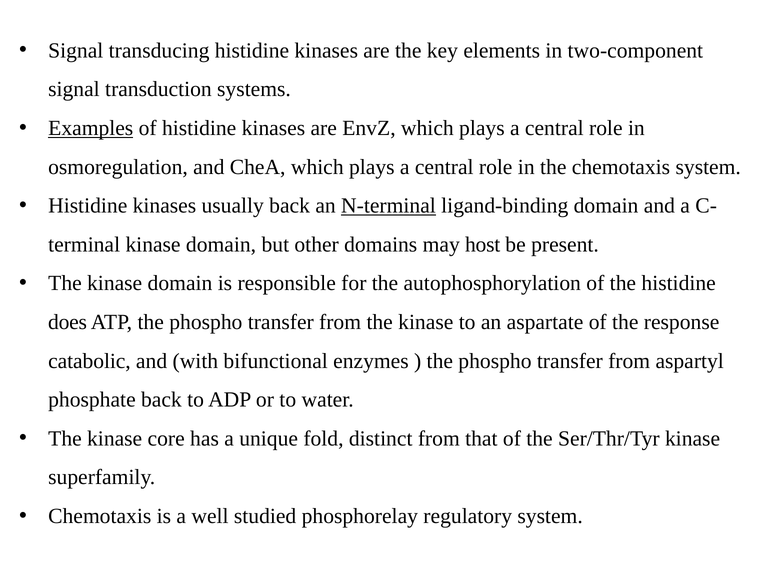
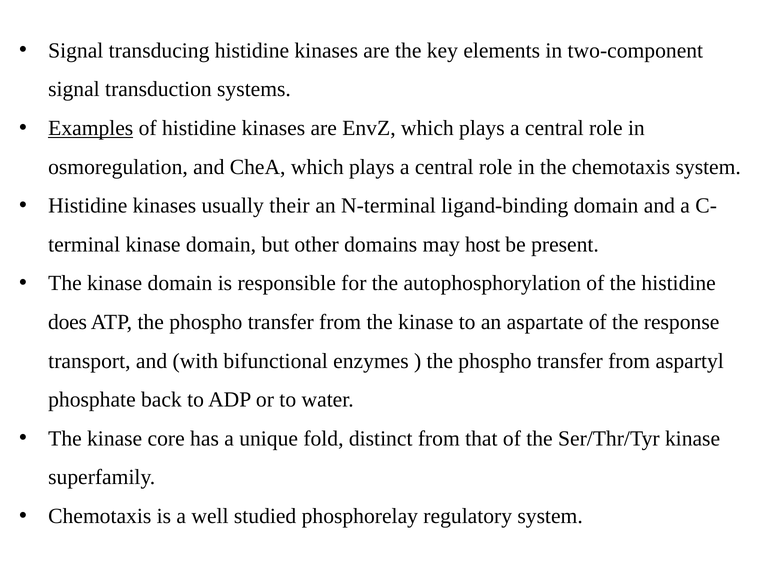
usually back: back -> their (289, 206)
N-terminal underline: present -> none (388, 206)
catabolic: catabolic -> transport (89, 361)
